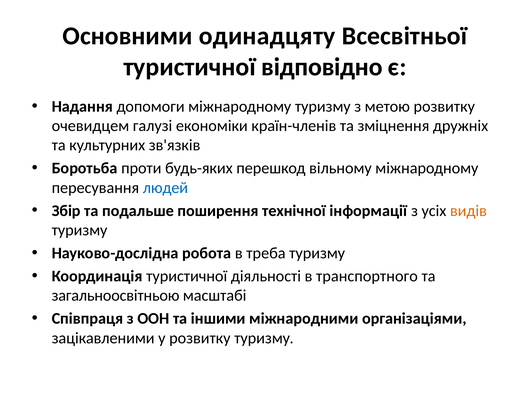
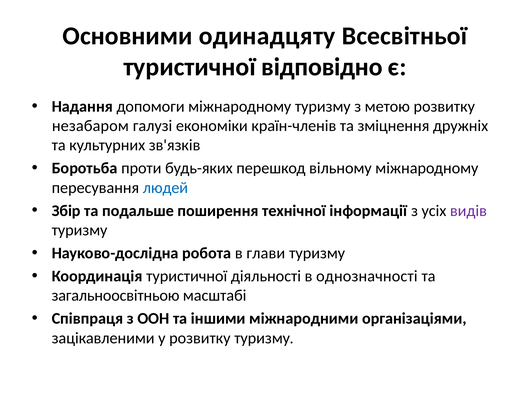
очевидцем: очевидцем -> незабаром (90, 126)
видів colour: orange -> purple (468, 210)
треба: треба -> глави (266, 253)
транспортного: транспортного -> однозначності (367, 276)
